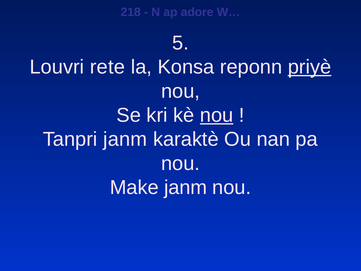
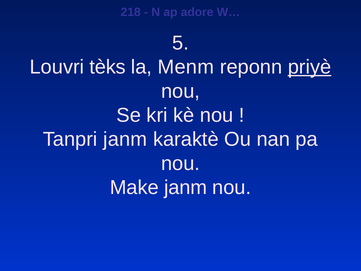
rete: rete -> tèks (108, 67)
Konsa: Konsa -> Menm (186, 67)
nou underline: present -> none (217, 115)
